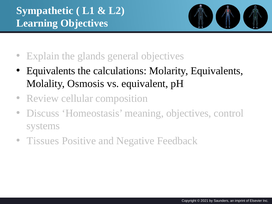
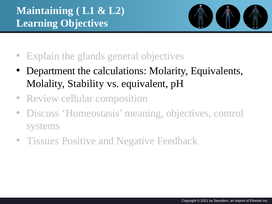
Sympathetic: Sympathetic -> Maintaining (45, 11)
Equivalents: Equivalents -> Department (51, 71)
Osmosis: Osmosis -> Stability (86, 84)
